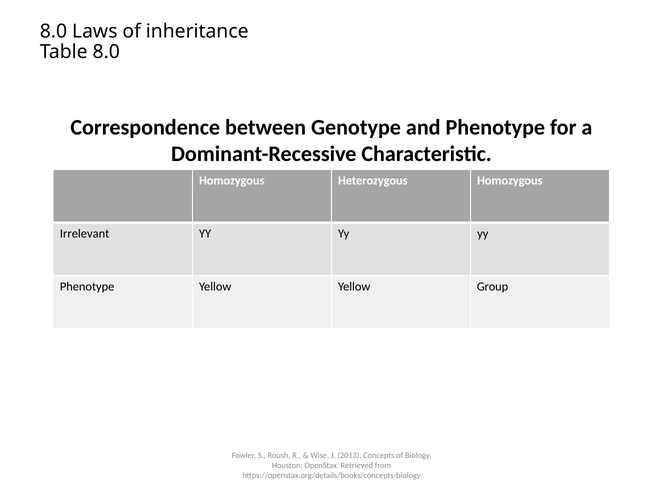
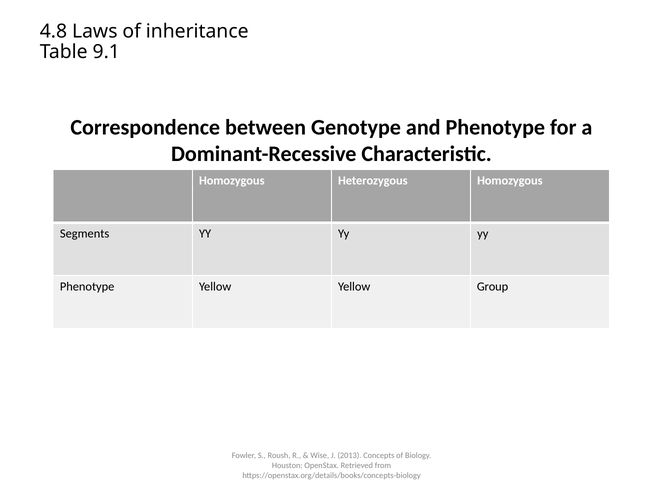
8.0: 8.0 -> 4.8 (53, 31)
Table 8.0: 8.0 -> 9.1 (106, 52)
Irrelevant: Irrelevant -> Segments (85, 233)
